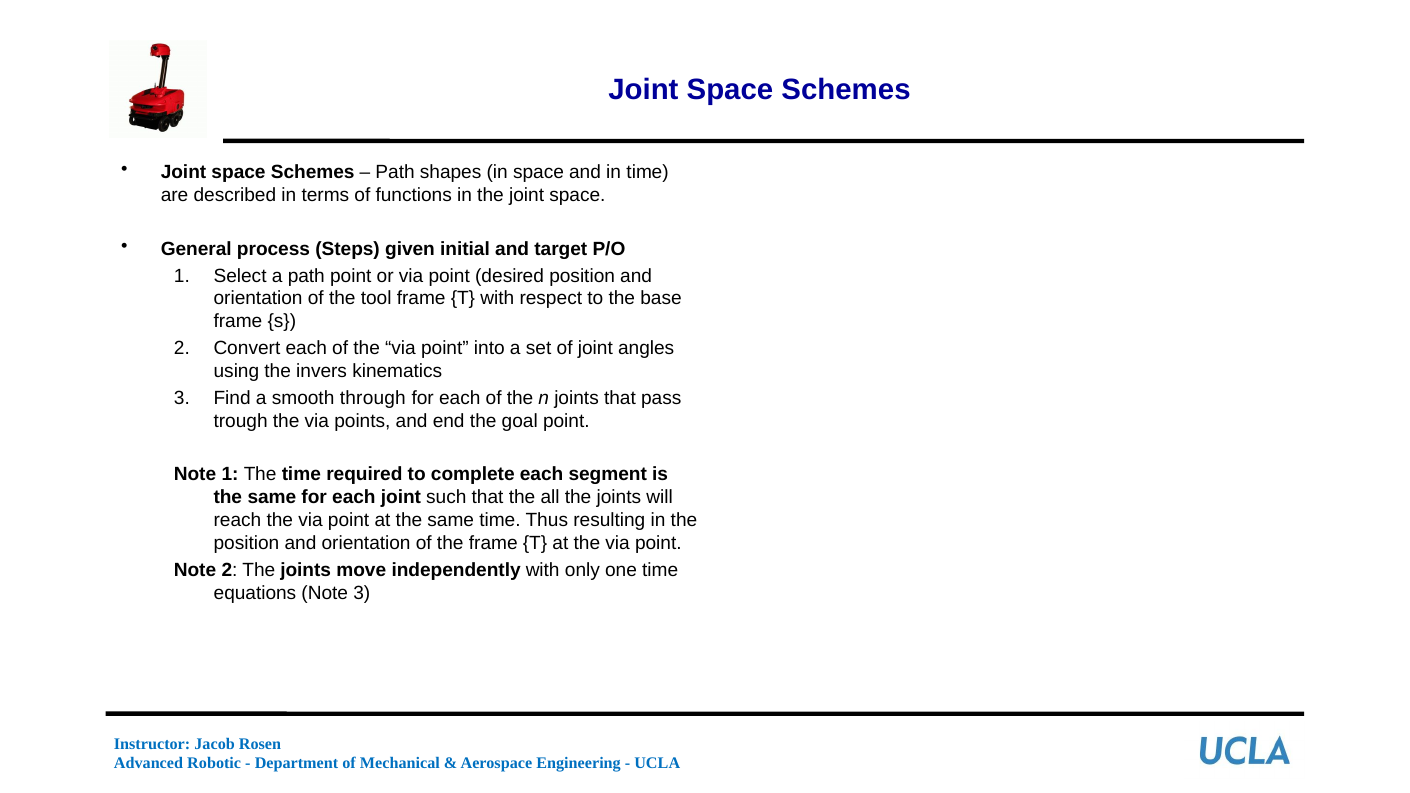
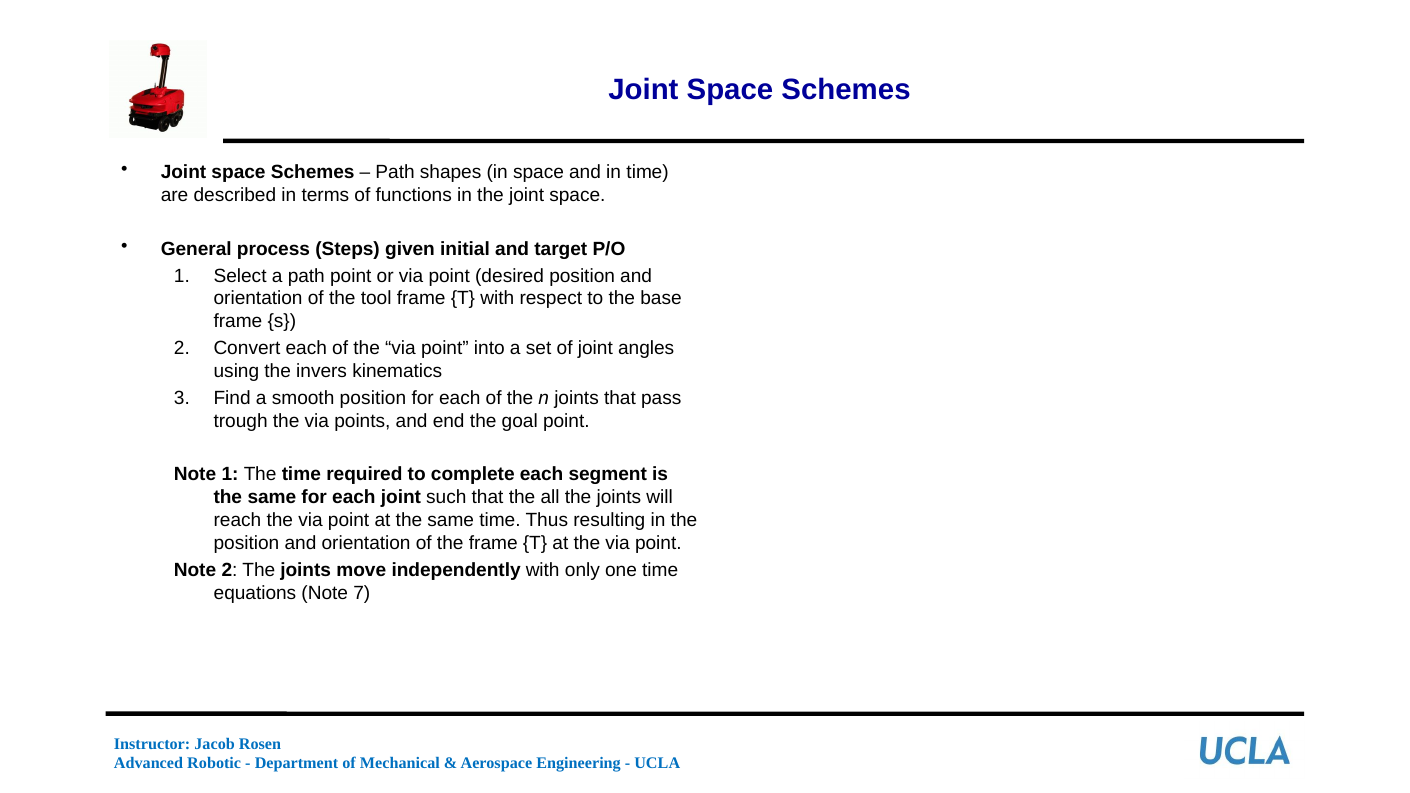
smooth through: through -> position (373, 398)
Note 3: 3 -> 7 (362, 593)
